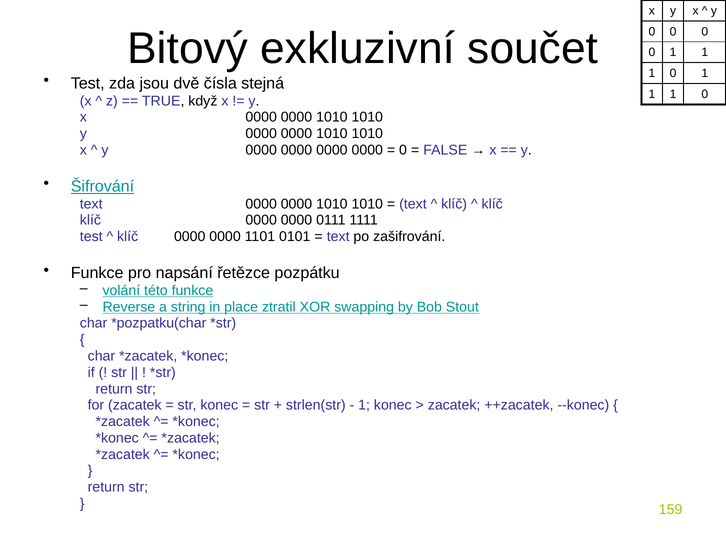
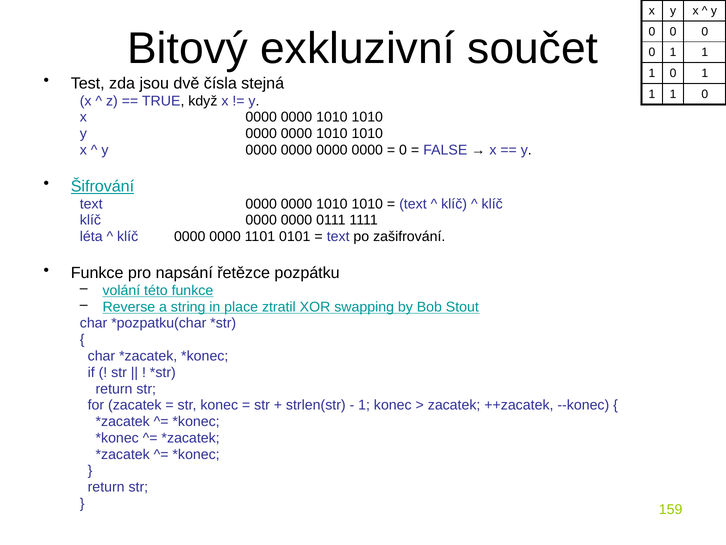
test: test -> léta (91, 236)
